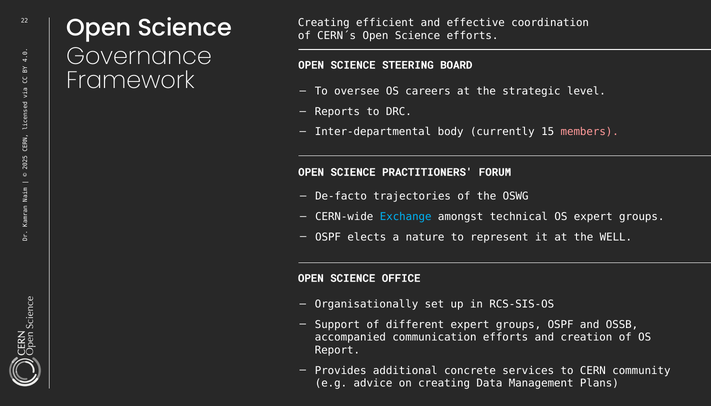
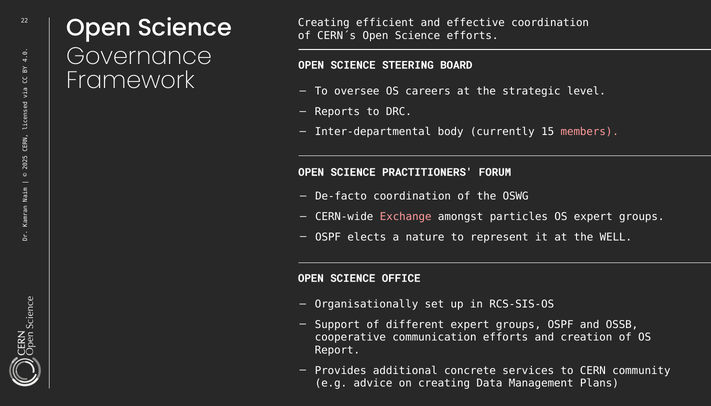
De-facto trajectories: trajectories -> coordination (412, 197)
Exchange colour: light blue -> pink (406, 217)
technical: technical -> particles (519, 217)
accompanied: accompanied -> cooperative (350, 338)
